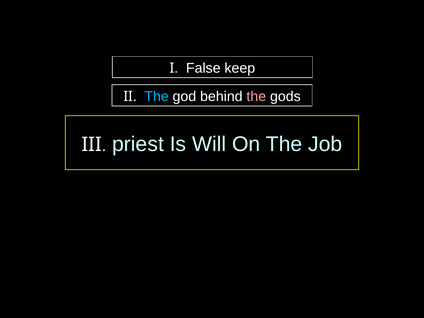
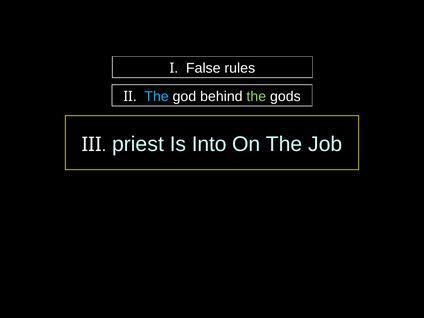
keep: keep -> rules (240, 68)
the colour: pink -> light green (256, 96)
Will: Will -> Into (209, 144)
